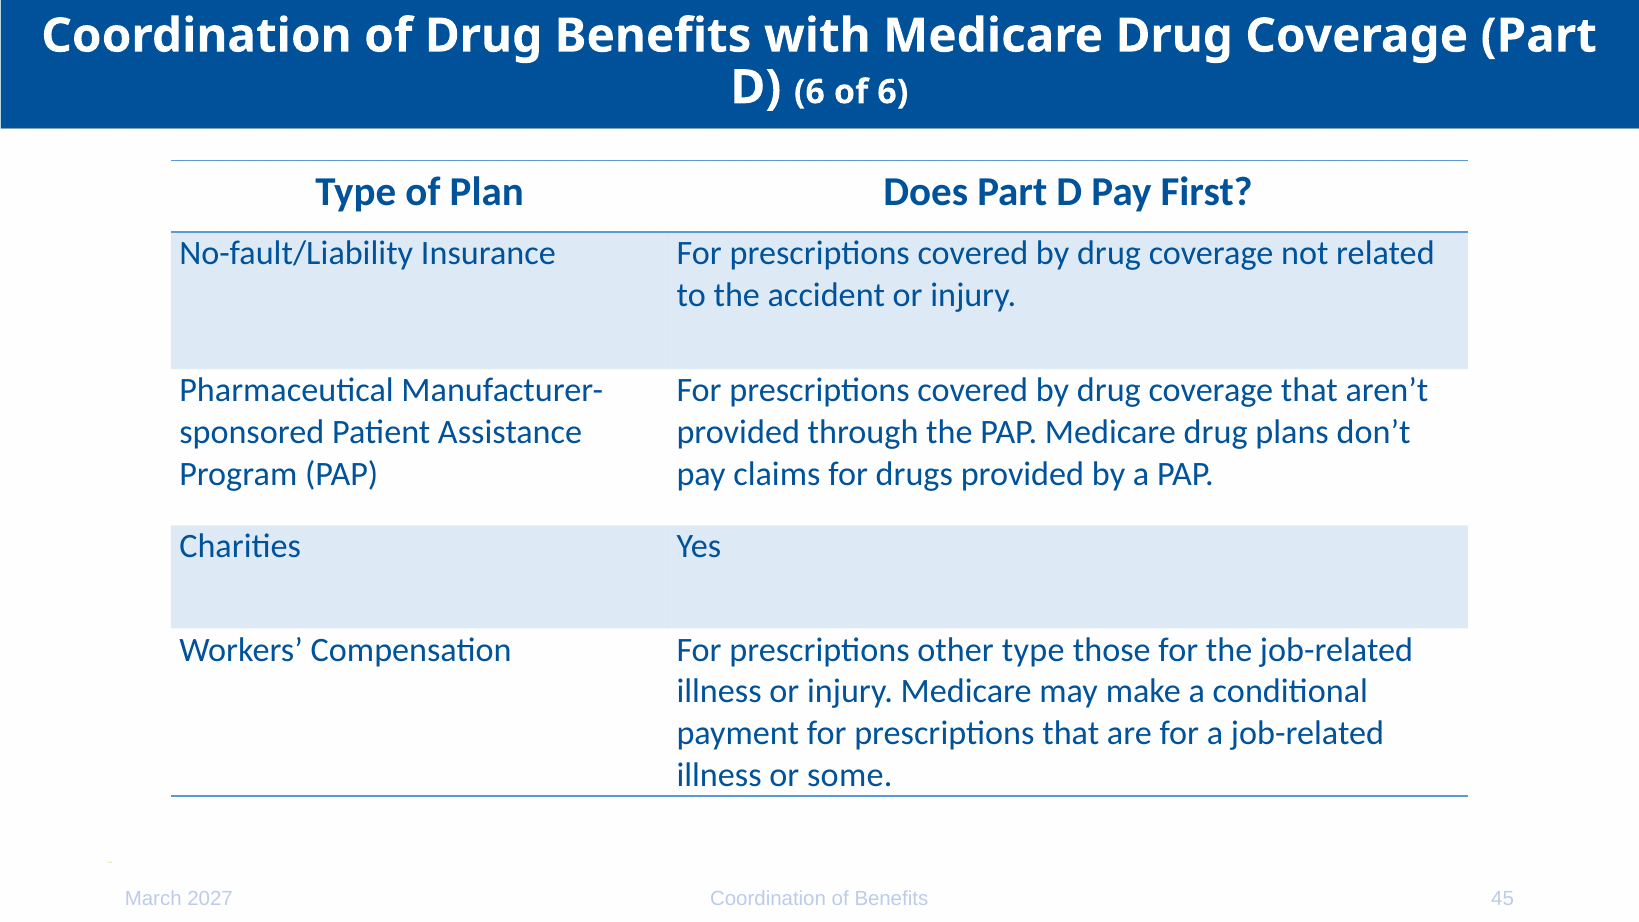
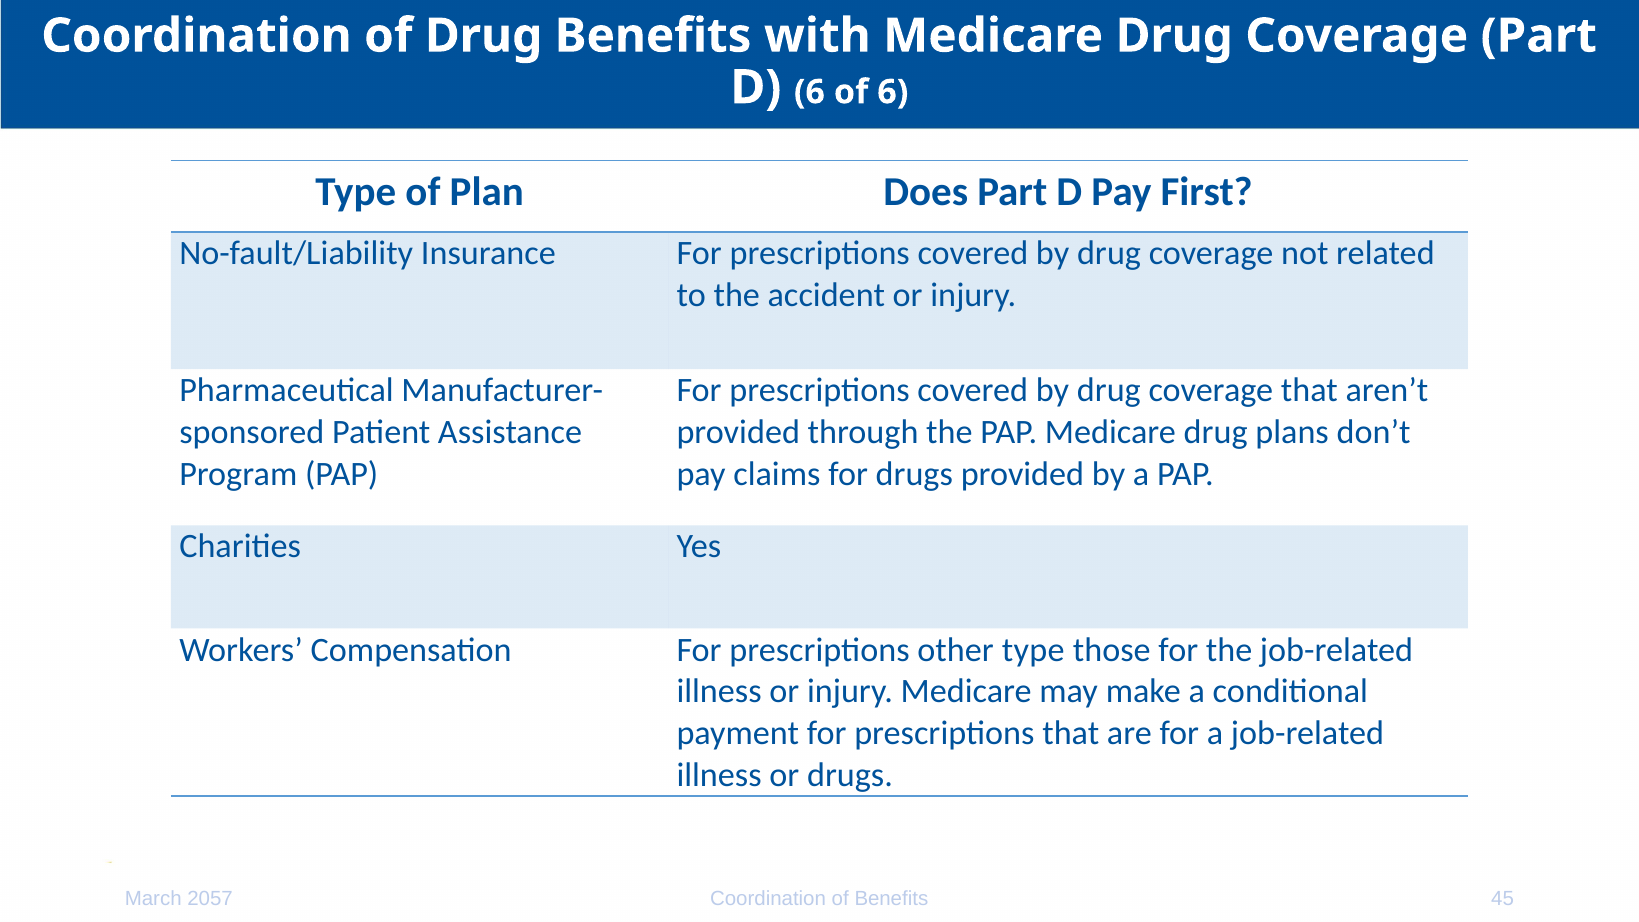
or some: some -> drugs (850, 775)
2027: 2027 -> 2057 (210, 899)
